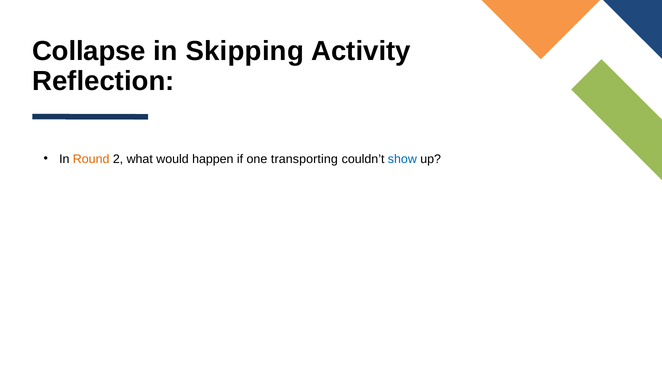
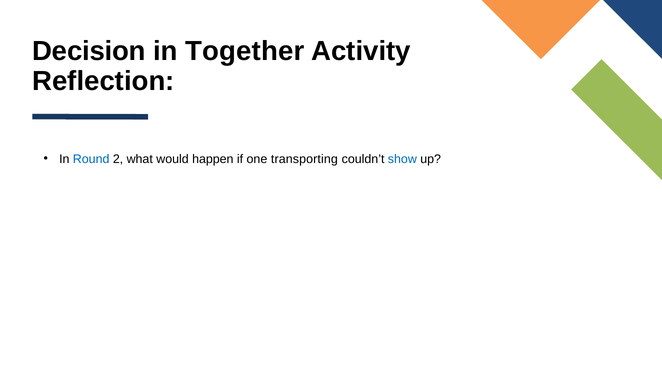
Collapse: Collapse -> Decision (89, 51)
Skipping: Skipping -> Together (245, 51)
Round colour: orange -> blue (91, 159)
